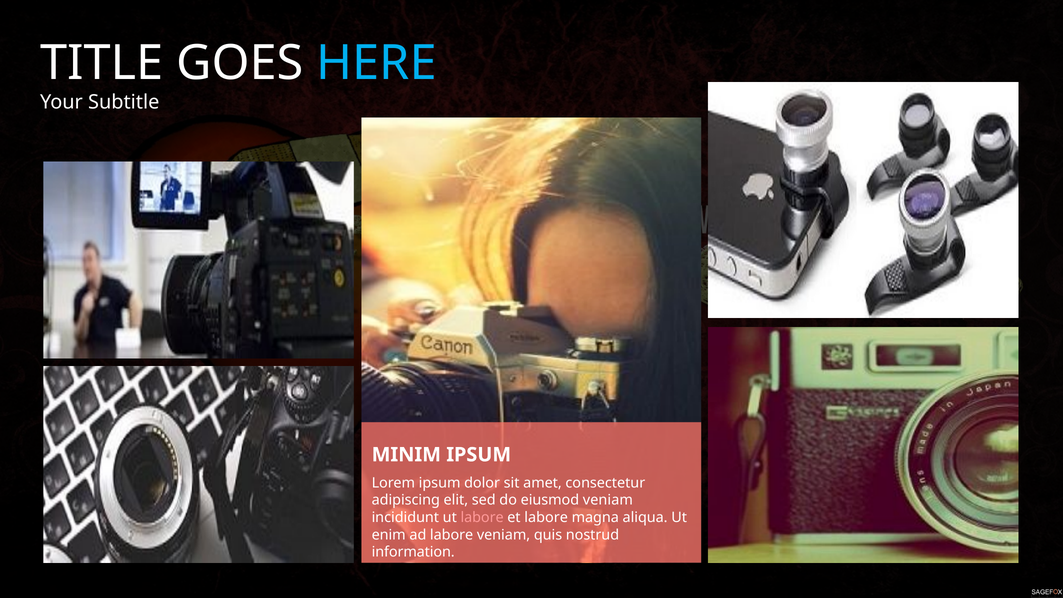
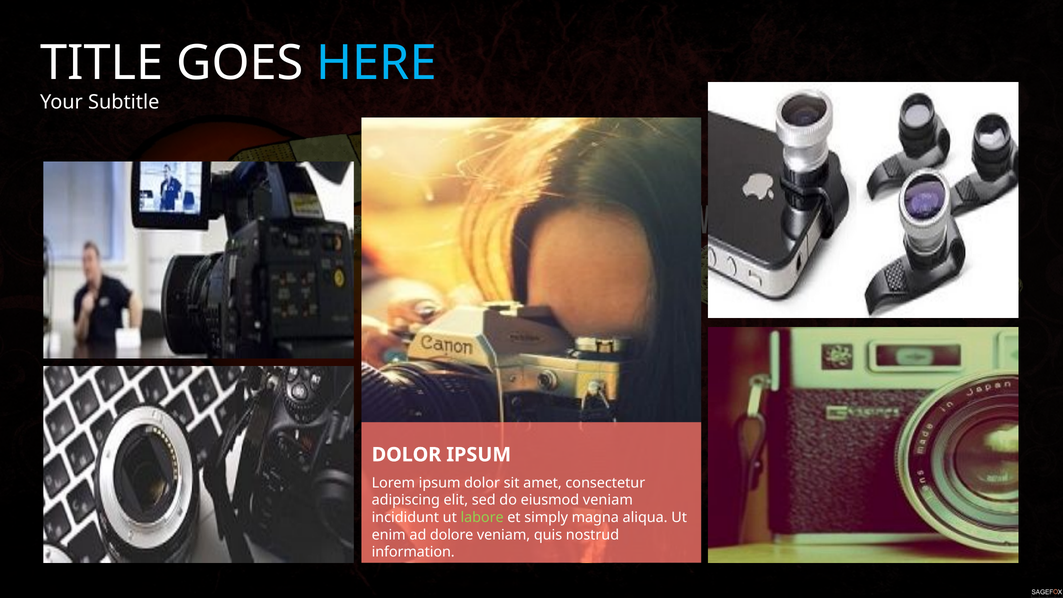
MINIM: MINIM -> DOLOR (406, 455)
labore colour: pink -> light green (482, 517)
et labore: labore -> simply (546, 517)
ad labore: labore -> dolore (452, 535)
